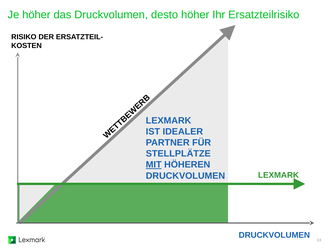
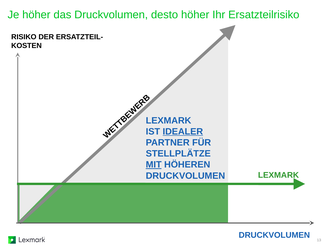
IDEALER underline: none -> present (183, 132)
